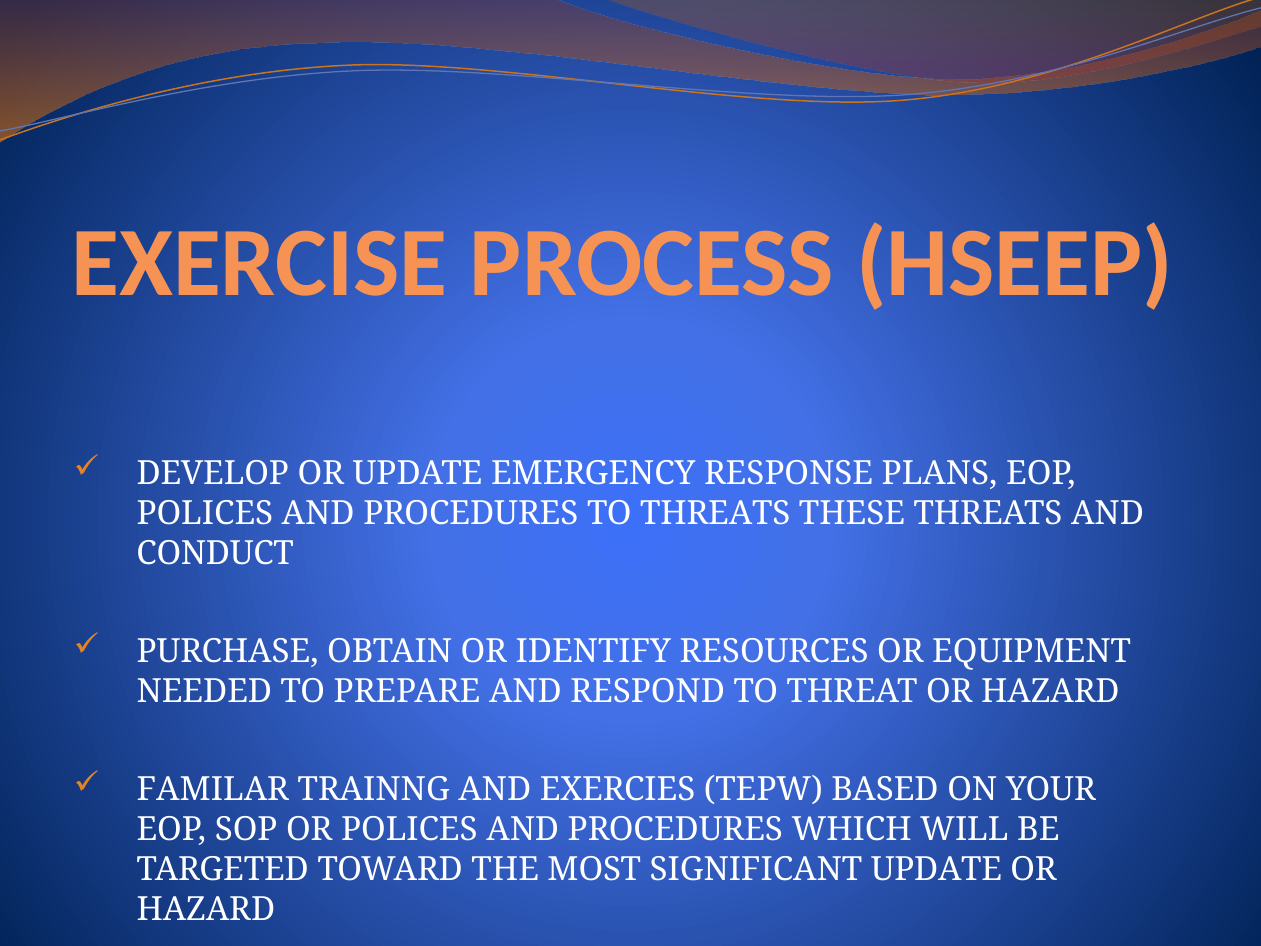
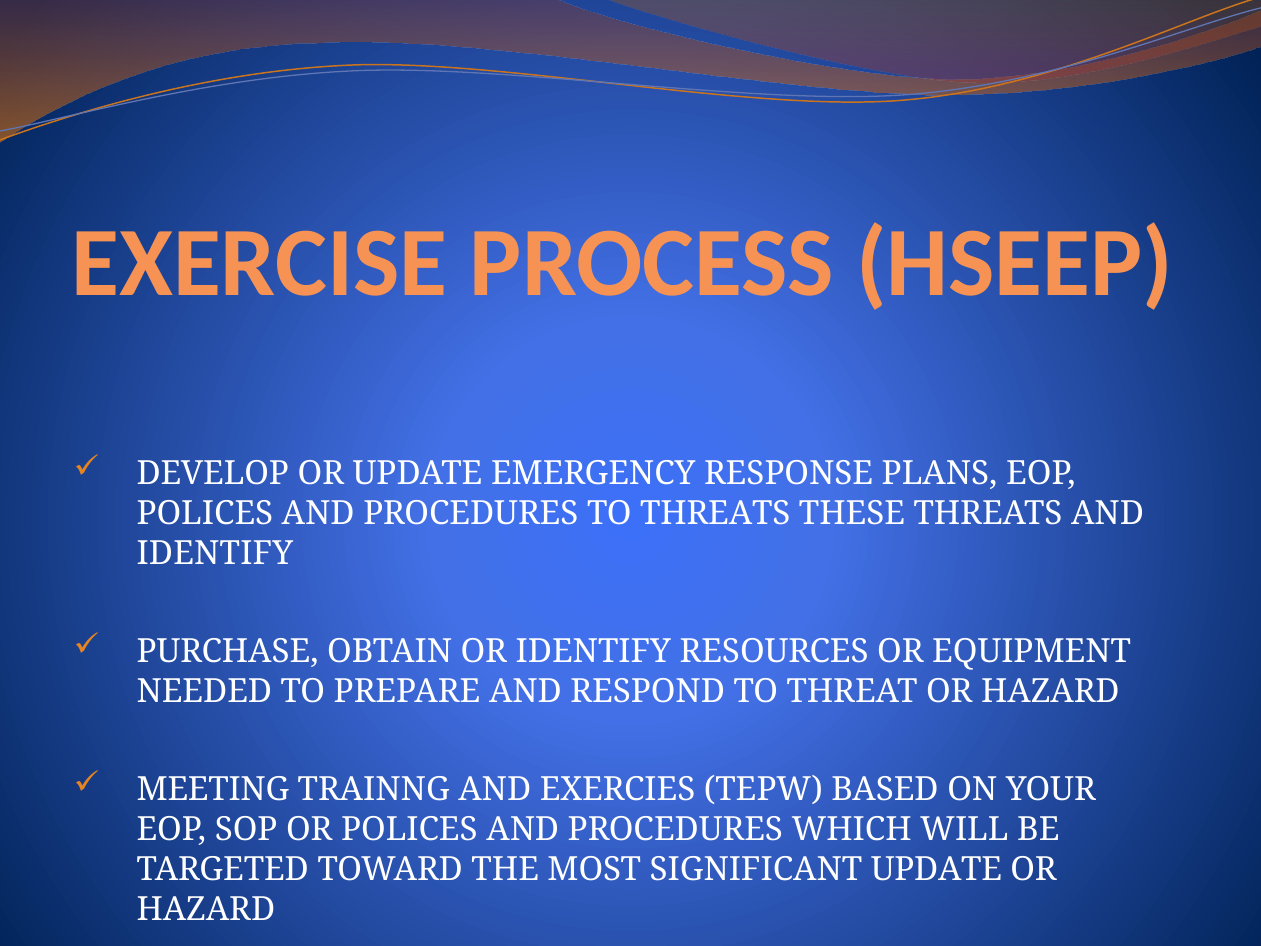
CONDUCT: CONDUCT -> IDENTIFY (215, 554)
FAMILAR: FAMILAR -> MEETING (213, 789)
